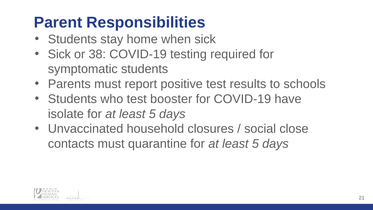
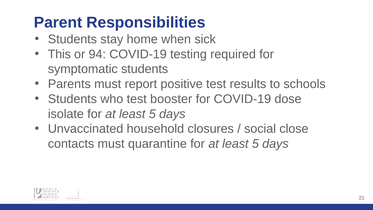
Sick: Sick -> This (59, 54)
38: 38 -> 94 (97, 54)
have: have -> dose (288, 99)
